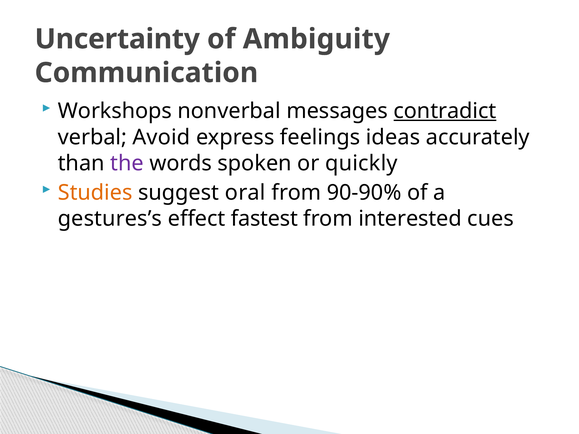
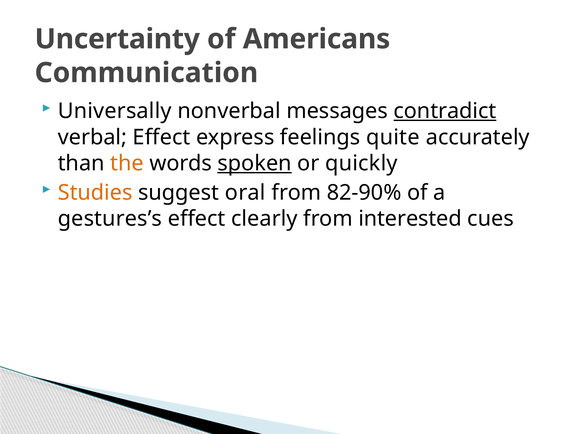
Ambiguity: Ambiguity -> Americans (317, 39)
Workshops: Workshops -> Universally (115, 111)
verbal Avoid: Avoid -> Effect (162, 137)
ideas: ideas -> quite (393, 137)
the colour: purple -> orange (127, 163)
spoken underline: none -> present (255, 163)
90-90%: 90-90% -> 82-90% (364, 193)
fastest: fastest -> clearly (264, 219)
